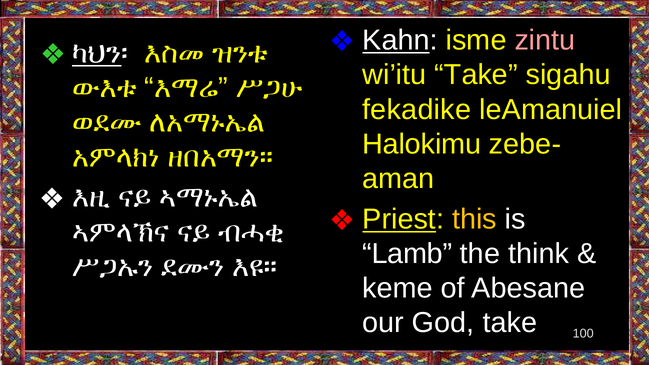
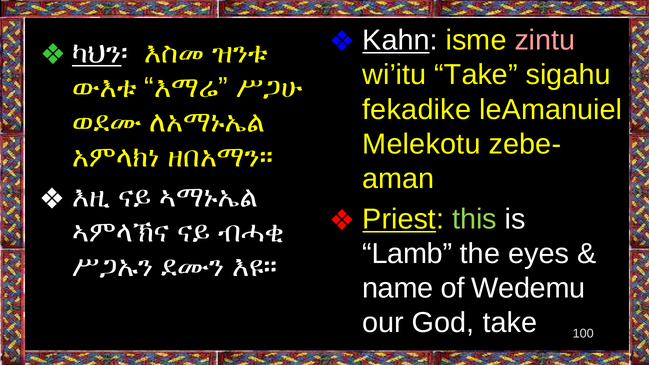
Halokimu: Halokimu -> Melekotu (421, 144)
this colour: yellow -> light green (474, 219)
think: think -> eyes (539, 254)
keme: keme -> name (398, 288)
Abesane: Abesane -> Wedemu (528, 288)
